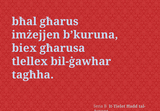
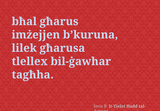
biex: biex -> lilek (24, 48)
